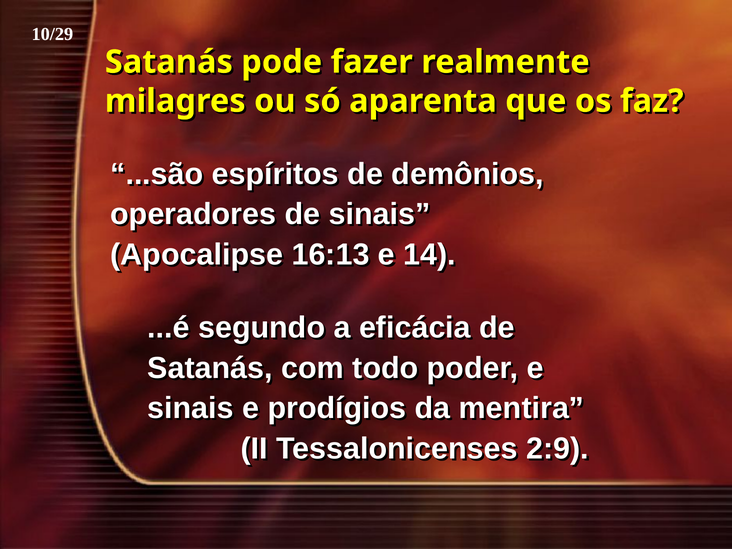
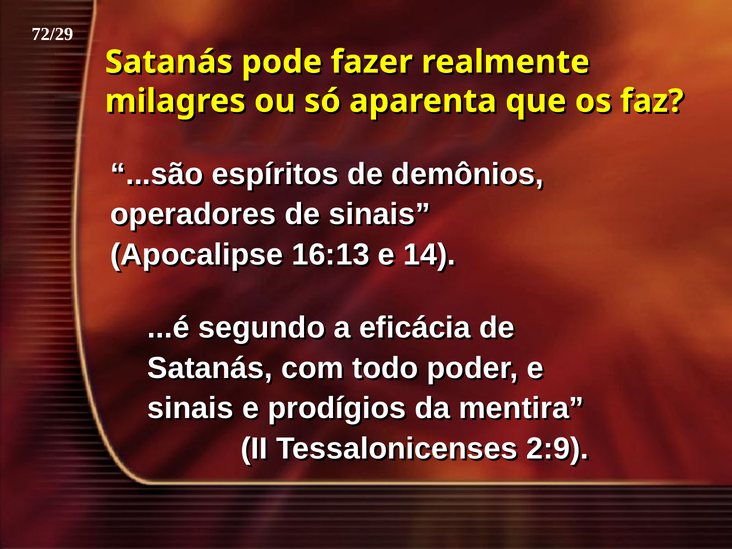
10/29: 10/29 -> 72/29 (52, 34)
